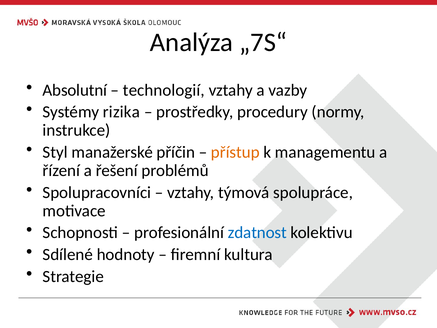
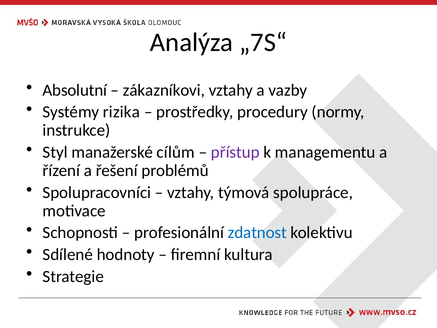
technologií: technologií -> zákazníkovi (164, 90)
příčin: příčin -> cílům (176, 152)
přístup colour: orange -> purple (235, 152)
